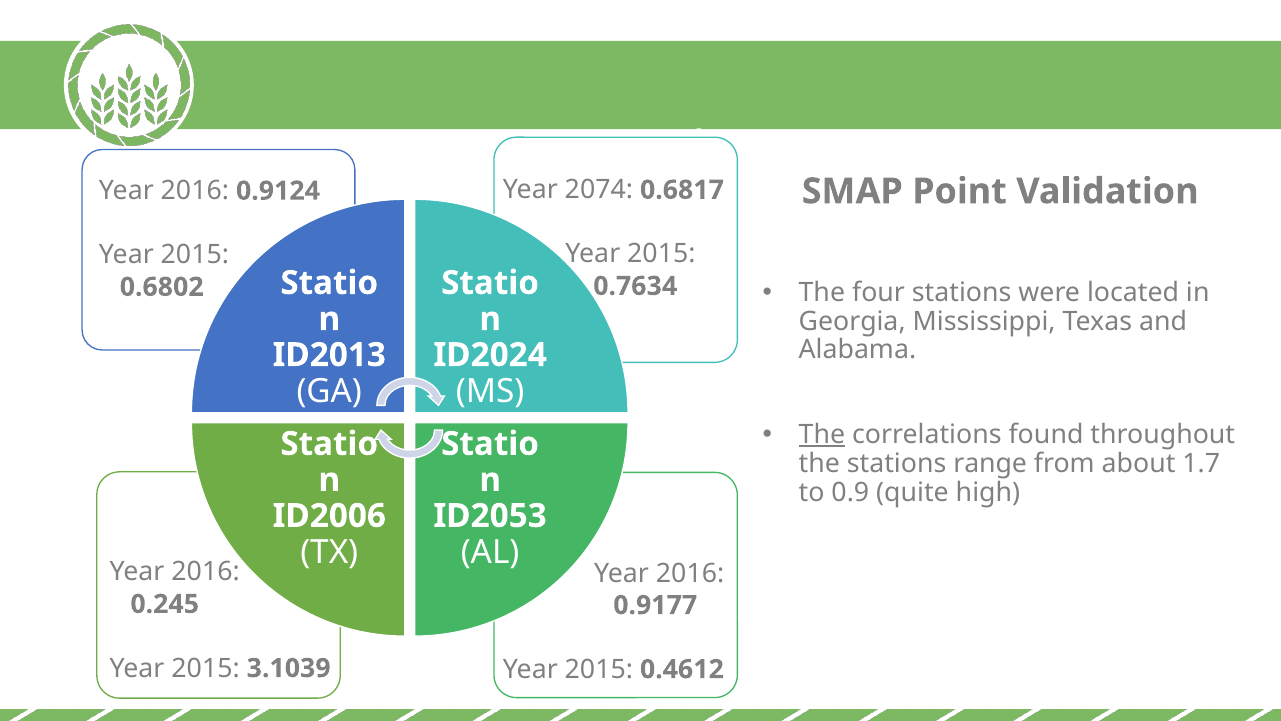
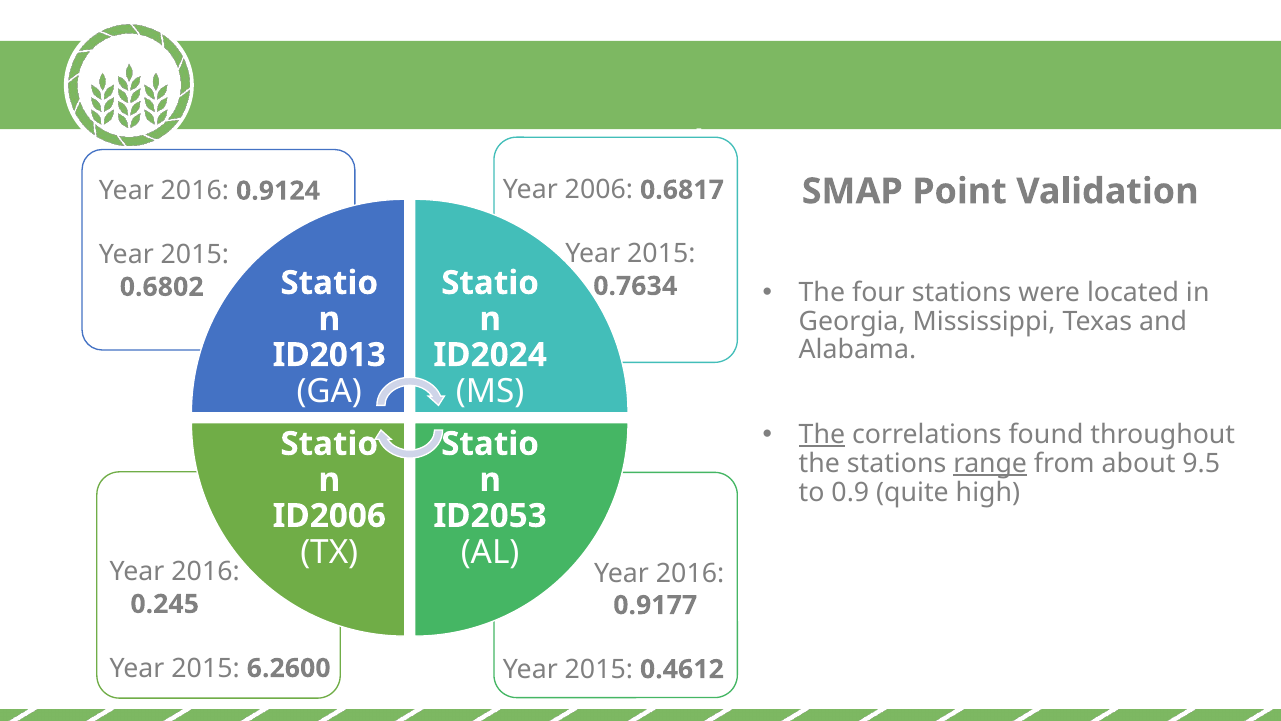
2074: 2074 -> 2006 (599, 190)
range underline: none -> present (990, 463)
1.7: 1.7 -> 9.5 (1201, 463)
3.1039: 3.1039 -> 6.2600 (289, 668)
